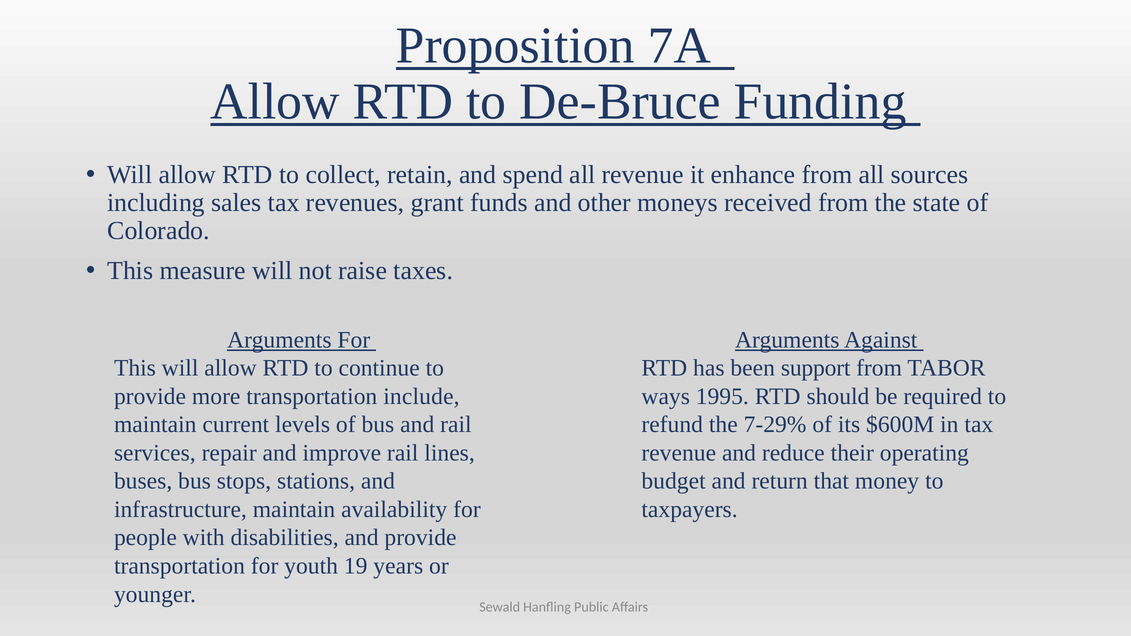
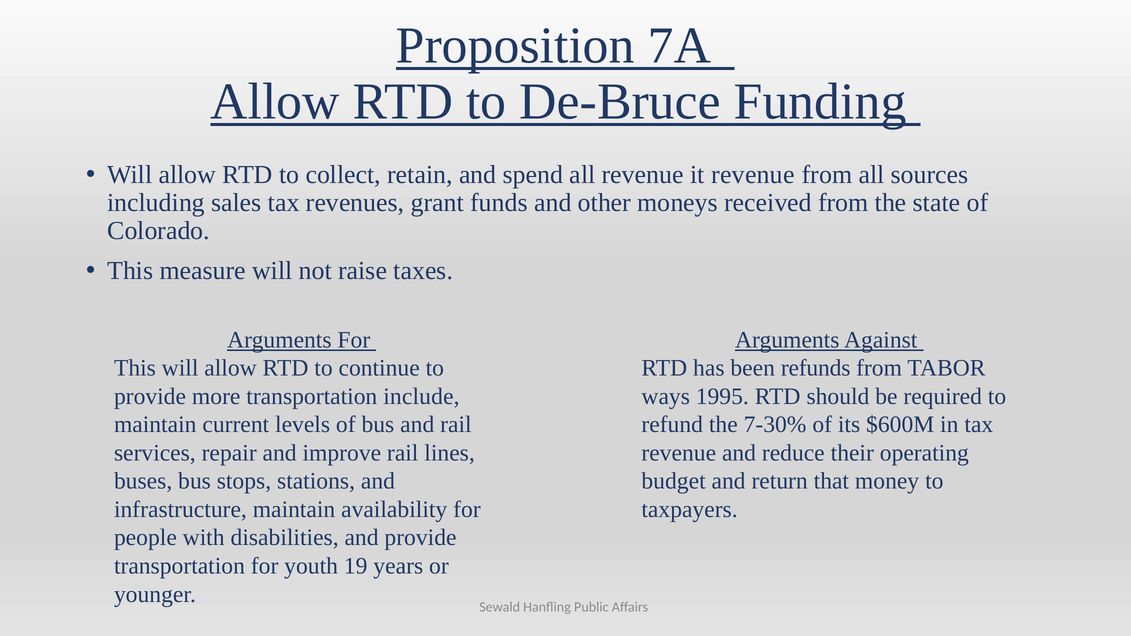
it enhance: enhance -> revenue (753, 175)
support: support -> refunds (816, 368)
7-29%: 7-29% -> 7-30% (775, 425)
